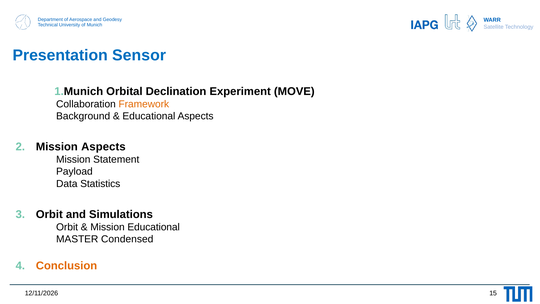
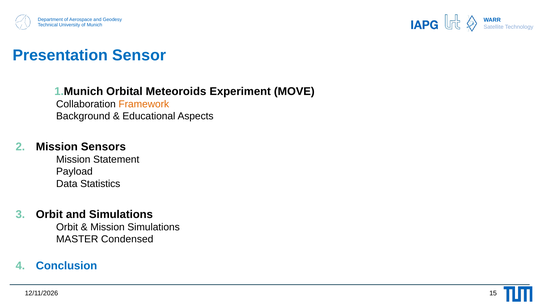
Declination: Declination -> Meteoroids (176, 91)
Mission Aspects: Aspects -> Sensors (103, 147)
Mission Educational: Educational -> Simulations (154, 227)
Conclusion colour: orange -> blue (67, 265)
